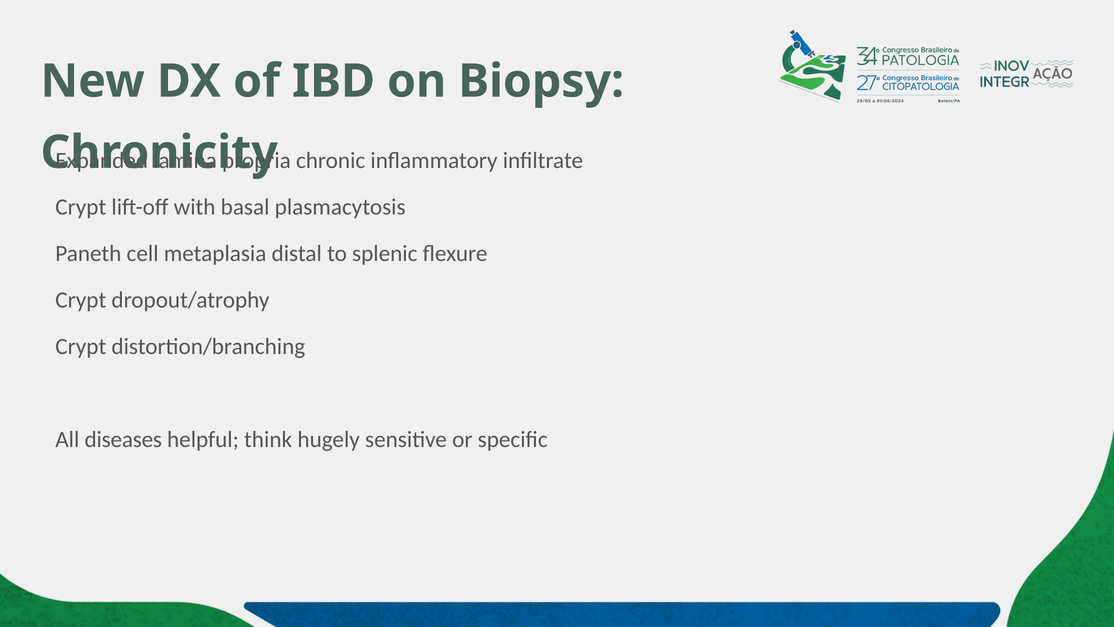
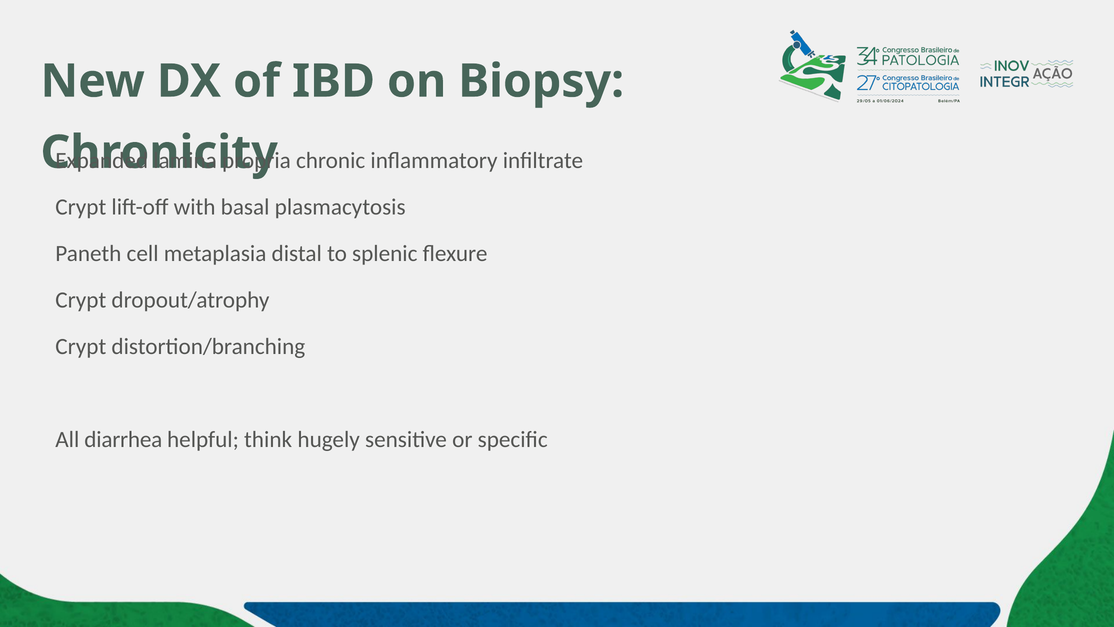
diseases: diseases -> diarrhea (123, 439)
